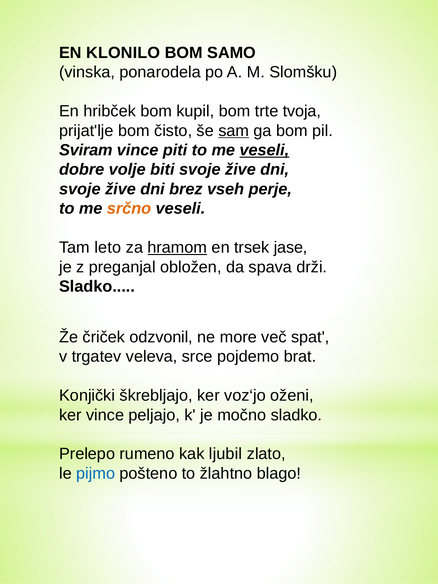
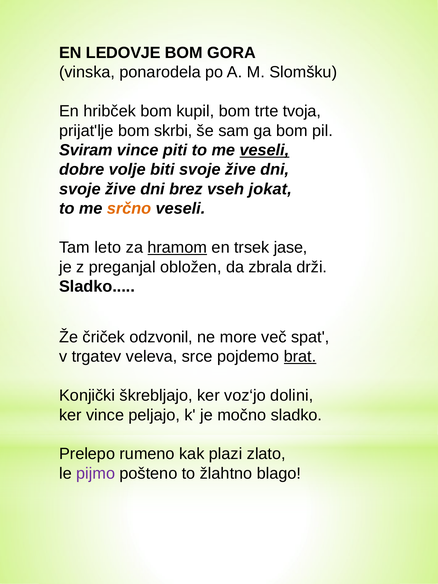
KLONILO: KLONILO -> LEDOVJE (123, 53)
SAMO: SAMO -> GORA (232, 53)
čisto: čisto -> skrbi (173, 131)
sam underline: present -> none (234, 131)
perje: perje -> jokat (270, 189)
spava: spava -> zbrala (270, 267)
brat underline: none -> present (300, 357)
oženi: oženi -> dolini (292, 396)
ljubil: ljubil -> plazi (226, 454)
pijmo colour: blue -> purple (96, 473)
